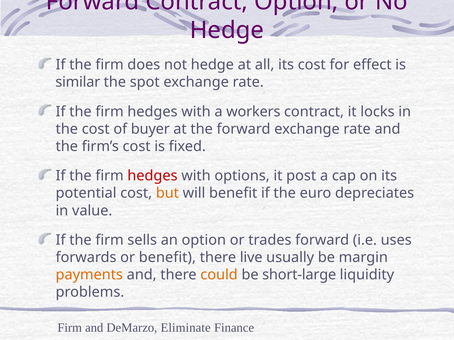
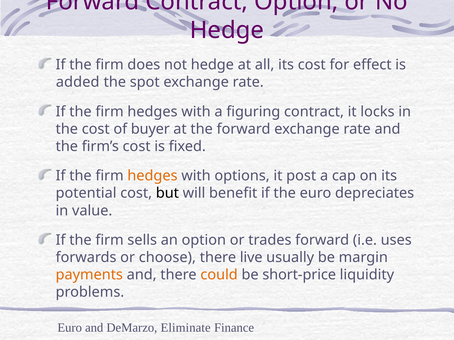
similar: similar -> added (78, 82)
workers: workers -> figuring (253, 112)
hedges colour: red -> orange (152, 176)
but colour: orange -> black (167, 193)
or benefit: benefit -> choose (167, 258)
short-large: short-large -> short-price (299, 275)
Firm: Firm -> Euro (70, 328)
